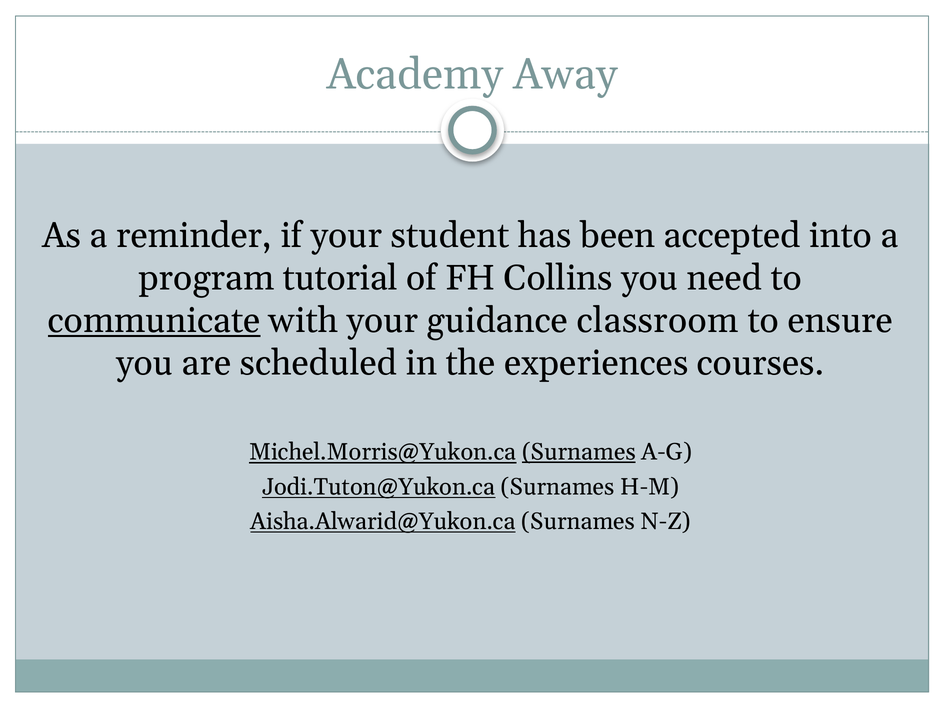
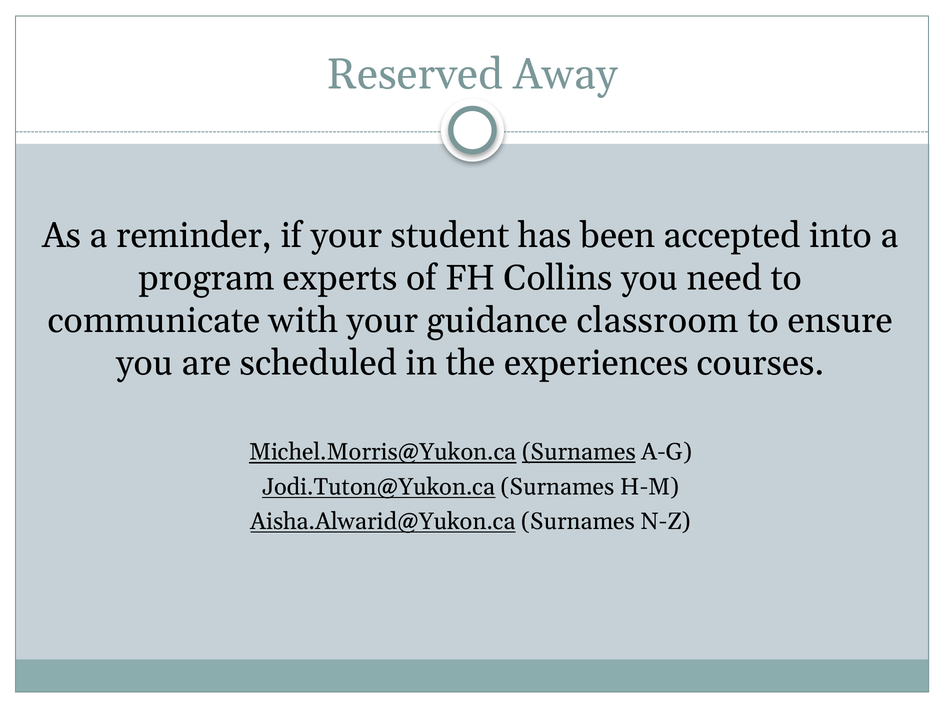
Academy: Academy -> Reserved (415, 74)
tutorial: tutorial -> experts (340, 278)
communicate underline: present -> none (154, 321)
